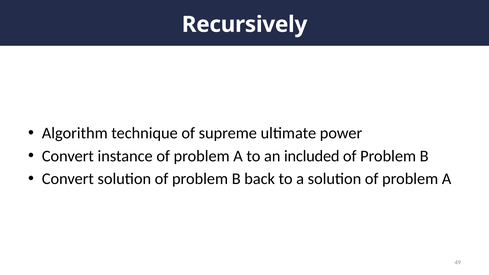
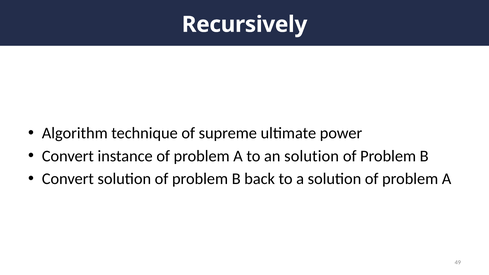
an included: included -> solution (312, 156)
